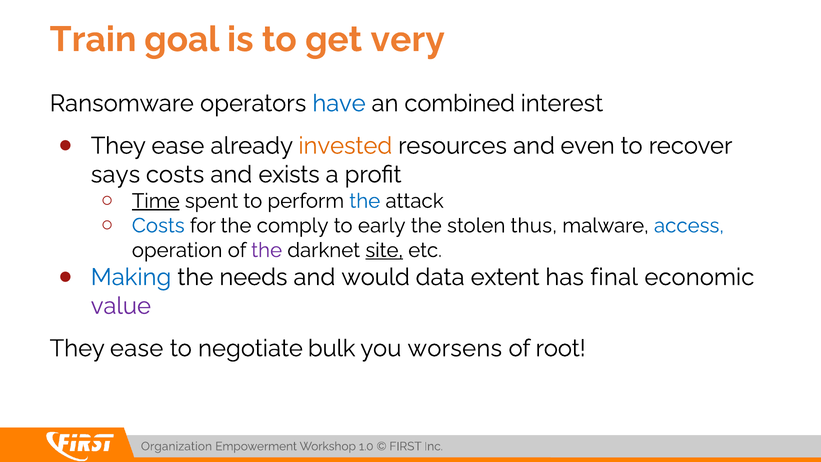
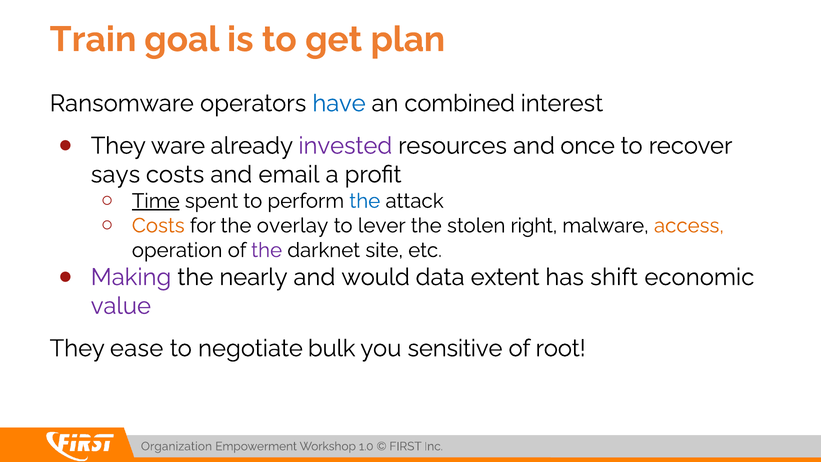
very: very -> plan (408, 39)
ease: ease -> ware (178, 146)
invested colour: orange -> purple (345, 146)
even: even -> once (588, 146)
exists: exists -> email (289, 174)
Costs colour: blue -> orange (158, 226)
comply: comply -> overlay (292, 226)
early: early -> lever (382, 226)
thus: thus -> right (534, 226)
access colour: blue -> orange (689, 226)
site underline: present -> none (384, 250)
Making colour: blue -> purple (131, 277)
needs: needs -> nearly (253, 277)
final: final -> shift (614, 277)
worsens: worsens -> sensitive (455, 348)
